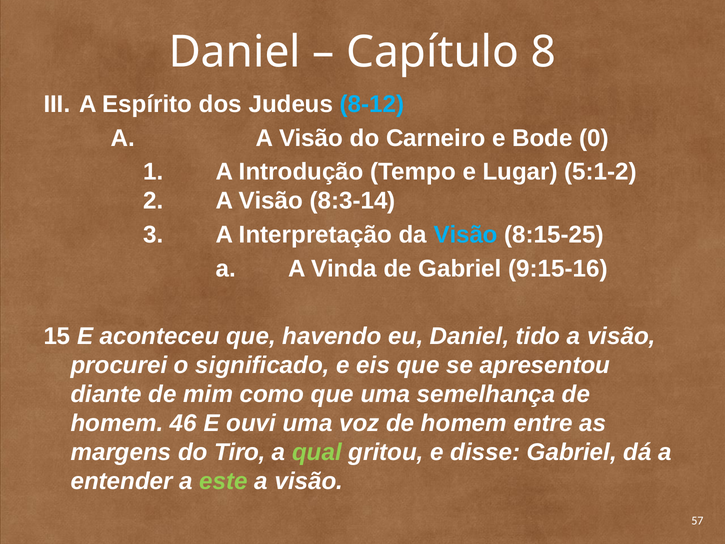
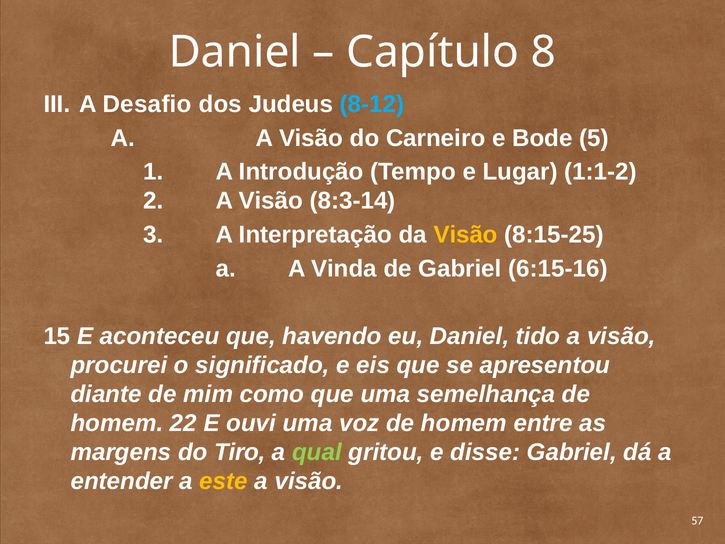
Espírito: Espírito -> Desafio (147, 104)
0: 0 -> 5 (594, 138)
5:1-2: 5:1-2 -> 1:1-2 (601, 172)
Visão colour: light blue -> yellow (466, 235)
9:15-16: 9:15-16 -> 6:15-16 (558, 268)
46: 46 -> 22 (183, 423)
este colour: light green -> yellow (224, 481)
